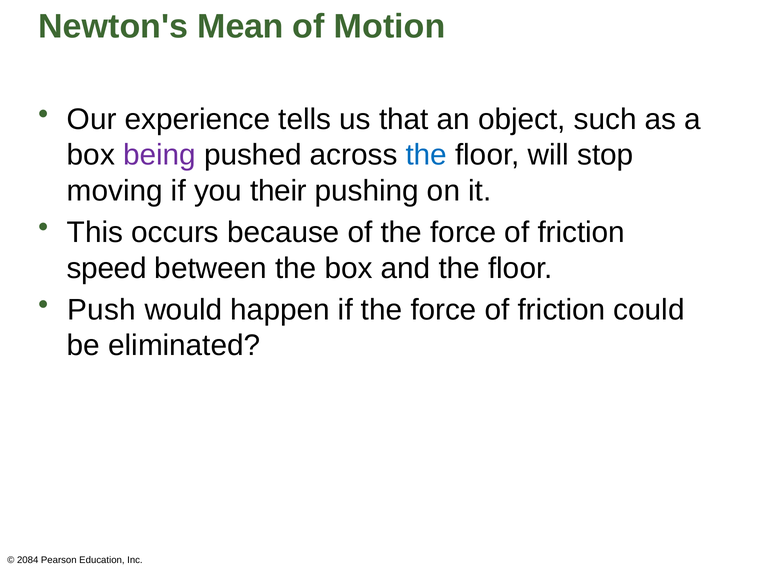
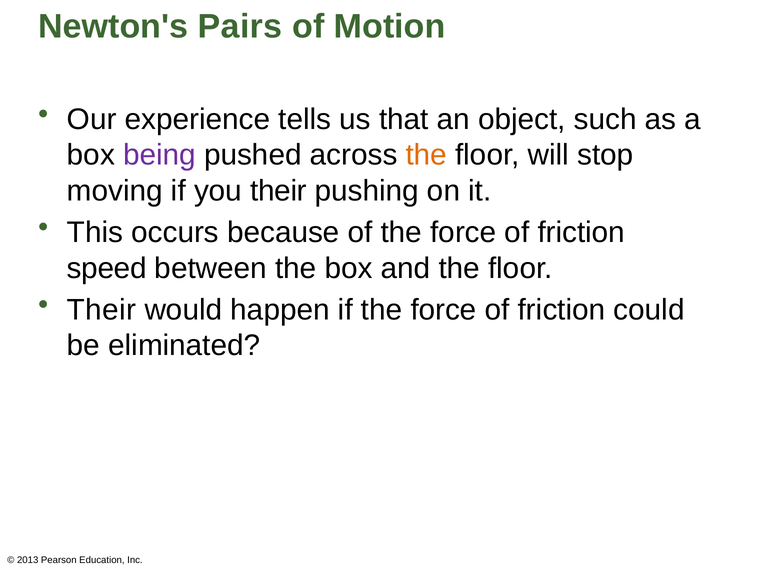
Mean: Mean -> Pairs (240, 27)
the colour: blue -> orange (426, 155)
Push: Push -> Their (102, 310)
2084: 2084 -> 2013 (28, 560)
